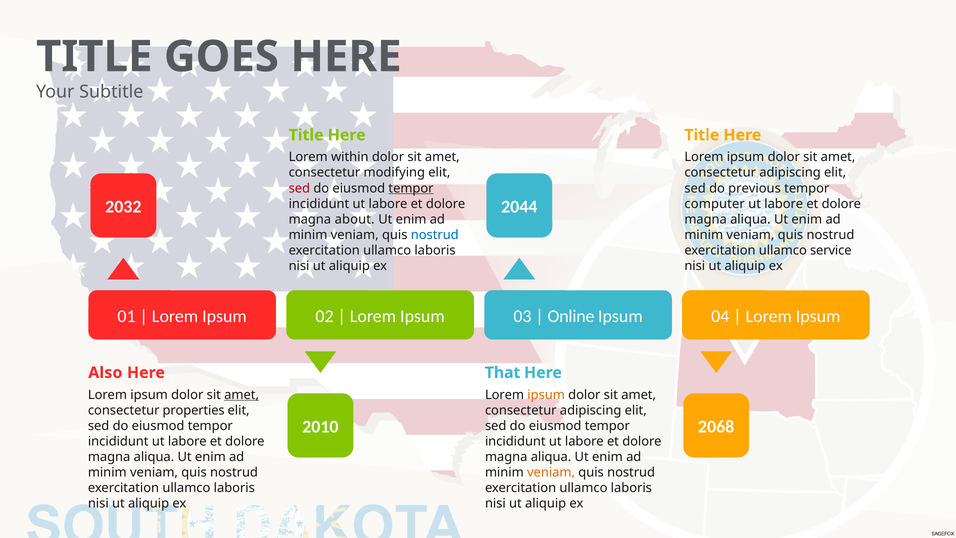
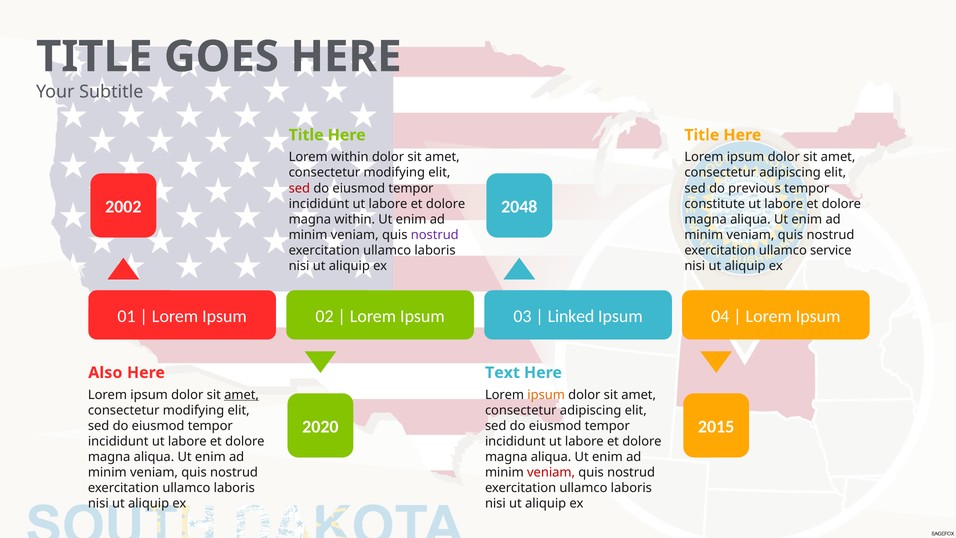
tempor underline: present -> none (411, 188)
2032: 2032 -> 2002 (123, 207)
2044: 2044 -> 2048 (519, 207)
computer: computer -> constitute (715, 204)
magna about: about -> within (355, 219)
nostrud colour: blue -> purple (435, 235)
Online: Online -> Linked (571, 316)
That: That -> Text (502, 373)
properties: properties -> modifying (194, 410)
2010: 2010 -> 2020 (320, 426)
2068: 2068 -> 2015 (716, 426)
veniam colour: orange -> red (551, 472)
